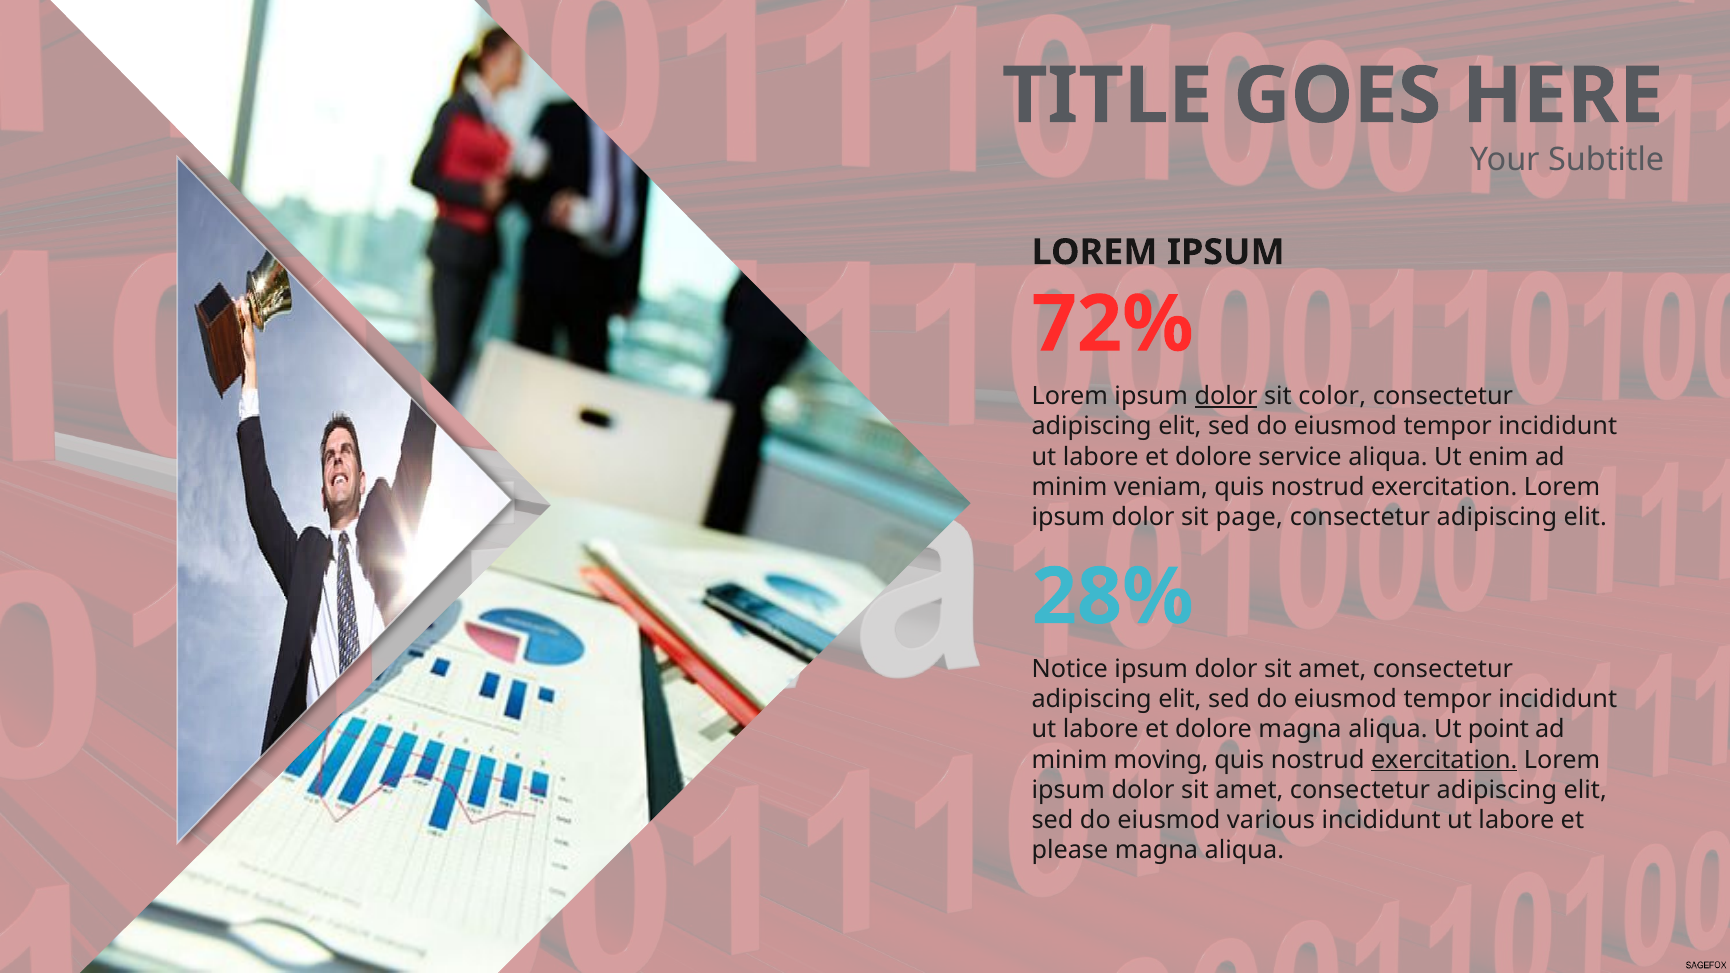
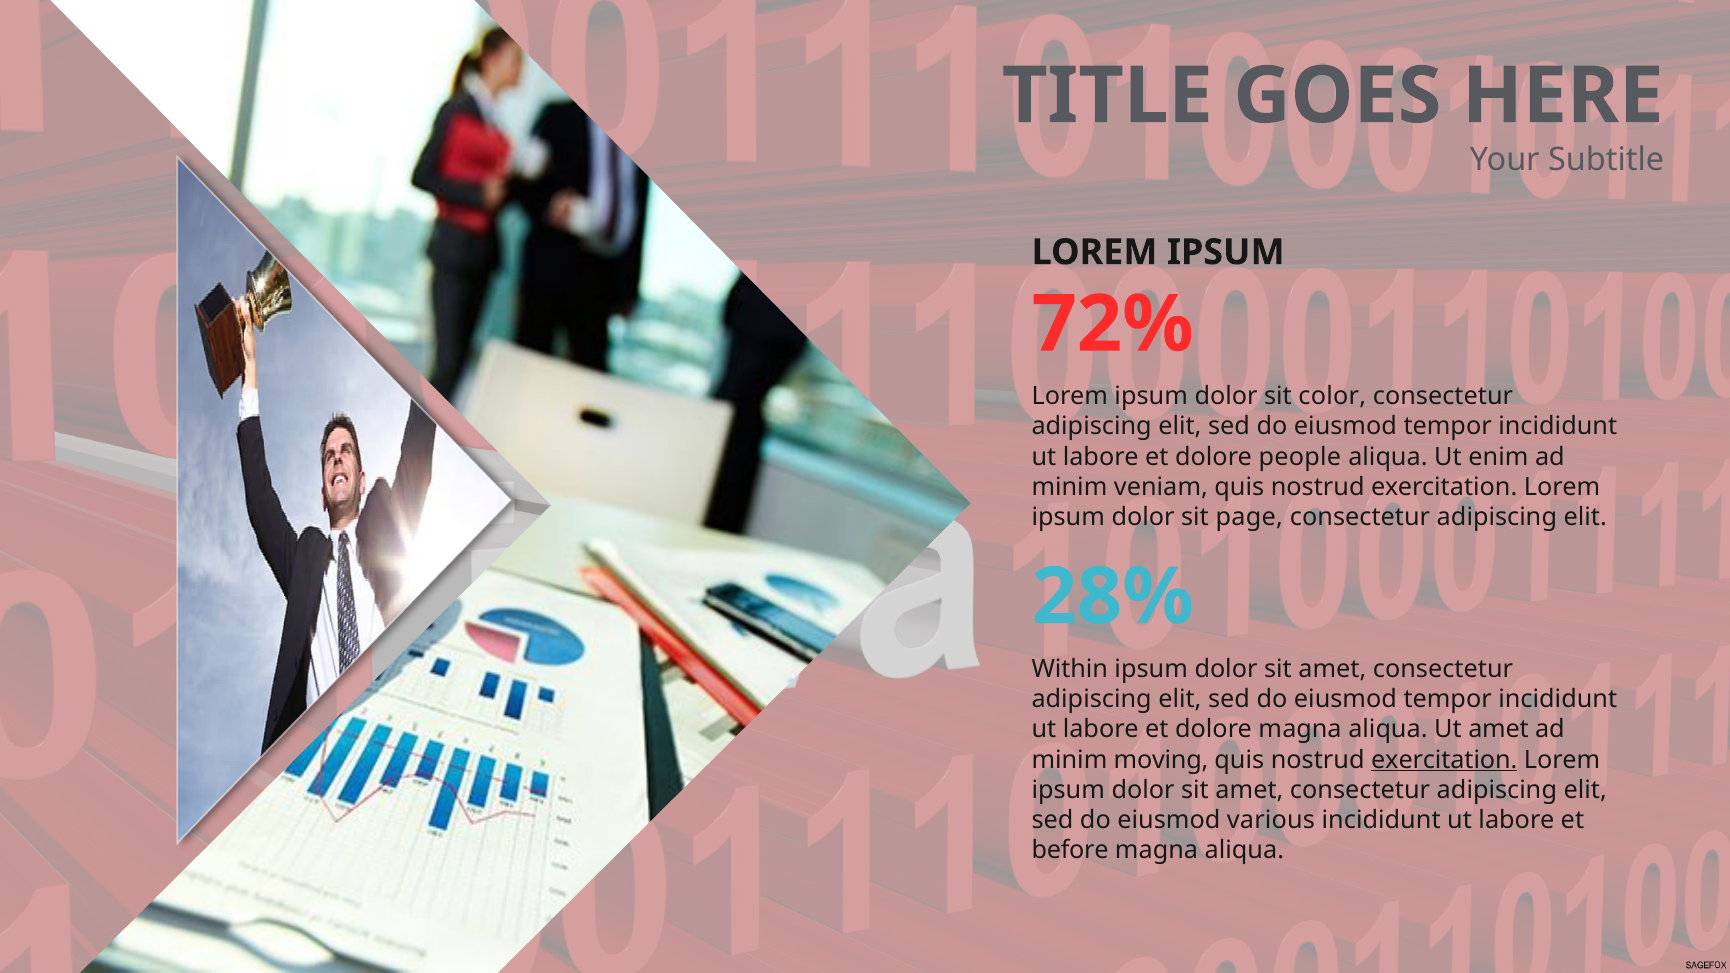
dolor underline: present -> none (1226, 396)
service: service -> people (1300, 457)
Notice: Notice -> Within (1070, 669)
Ut point: point -> amet (1498, 730)
please: please -> before (1070, 851)
